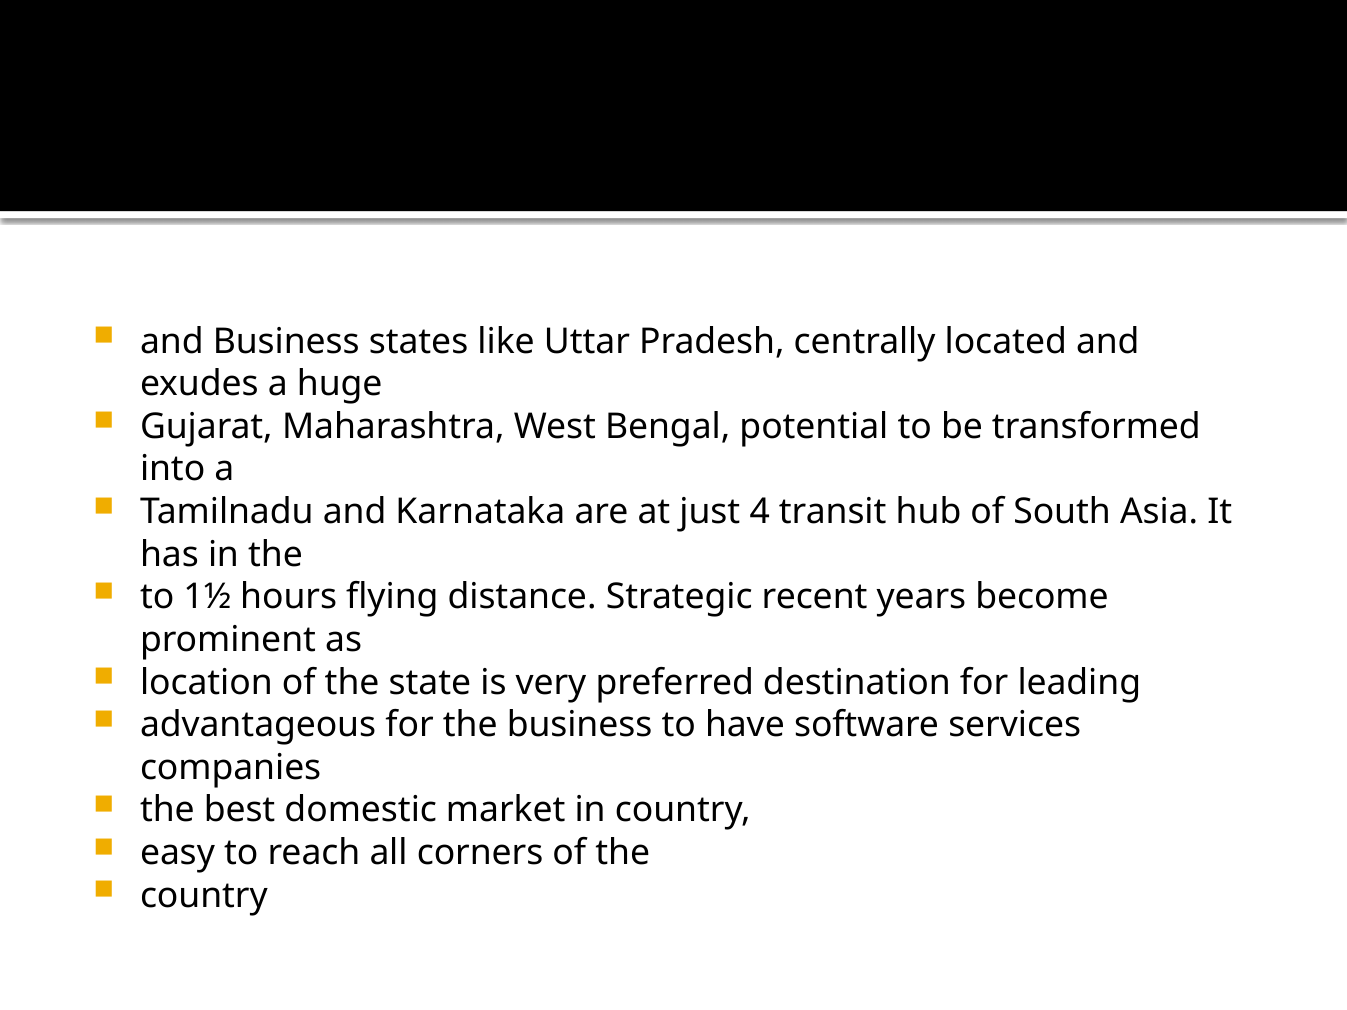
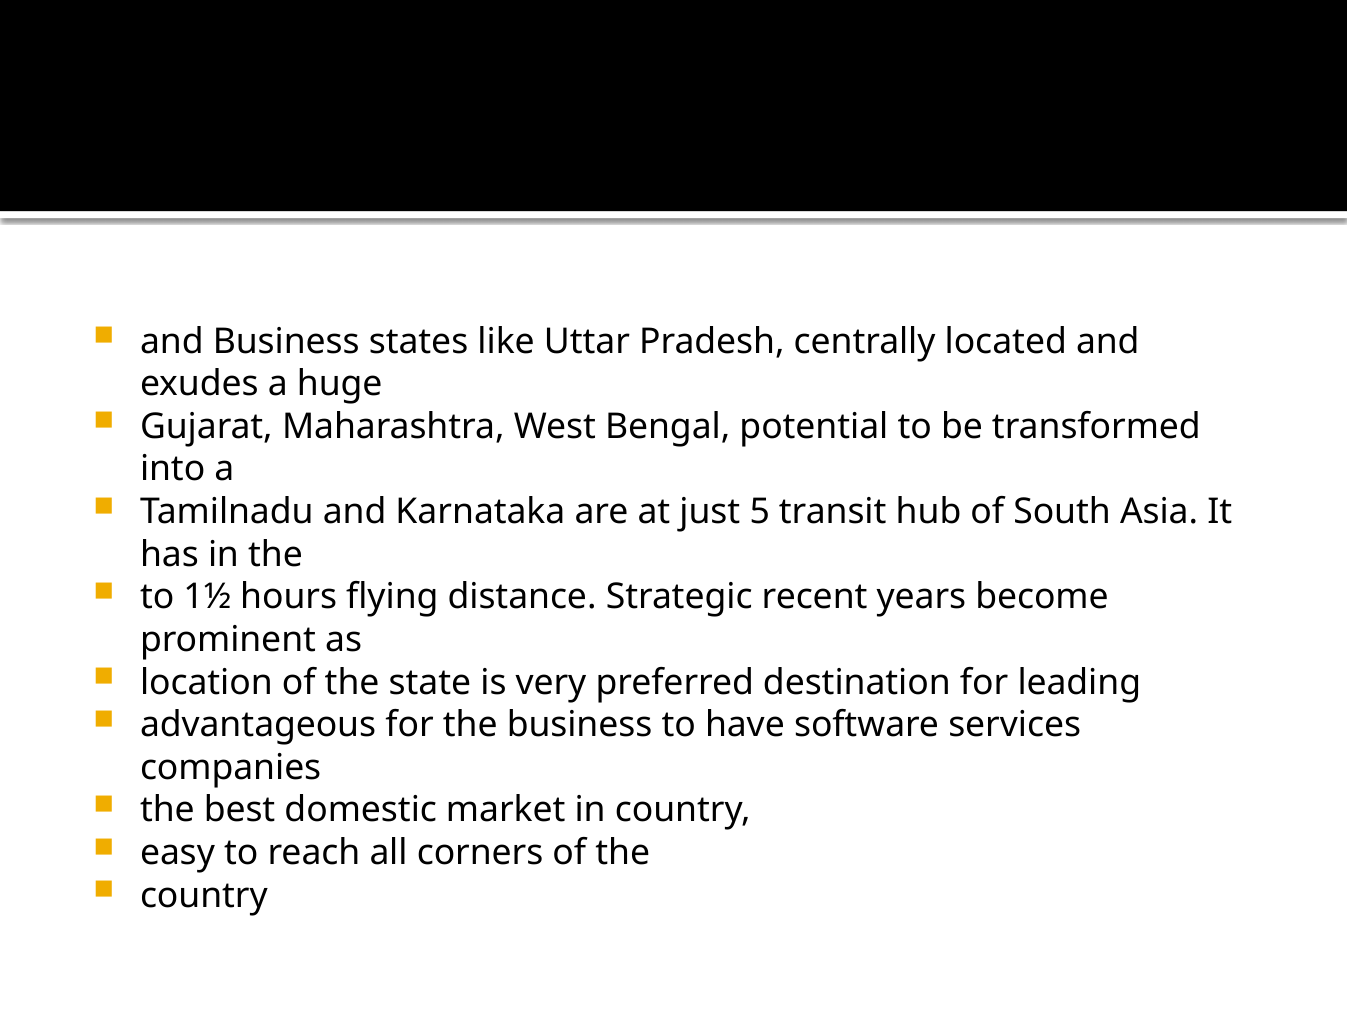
4: 4 -> 5 (760, 512)
